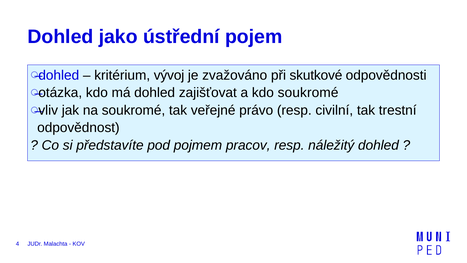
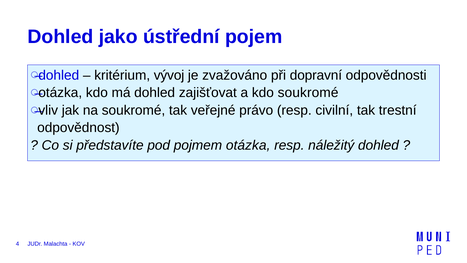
skutkové: skutkové -> dopravní (316, 75)
pojmem pracov: pracov -> otázka (248, 145)
